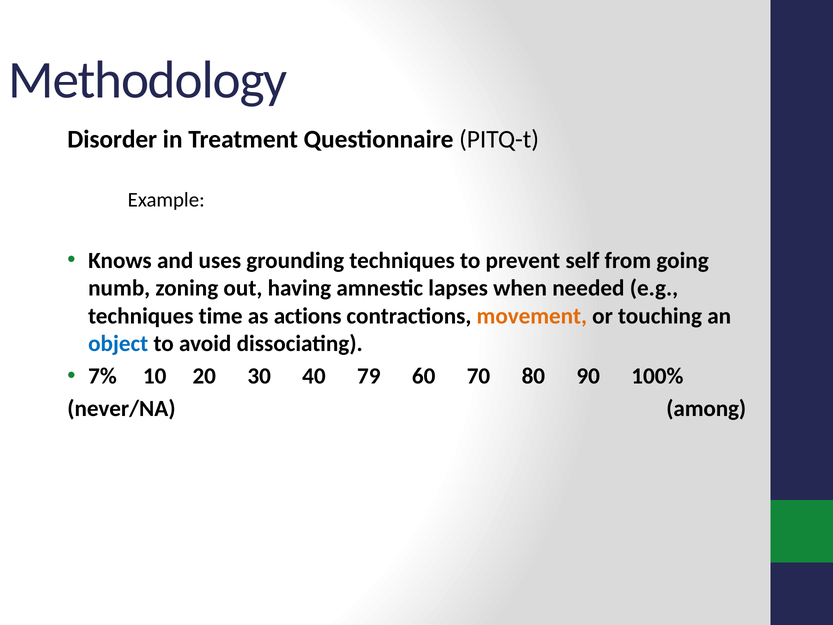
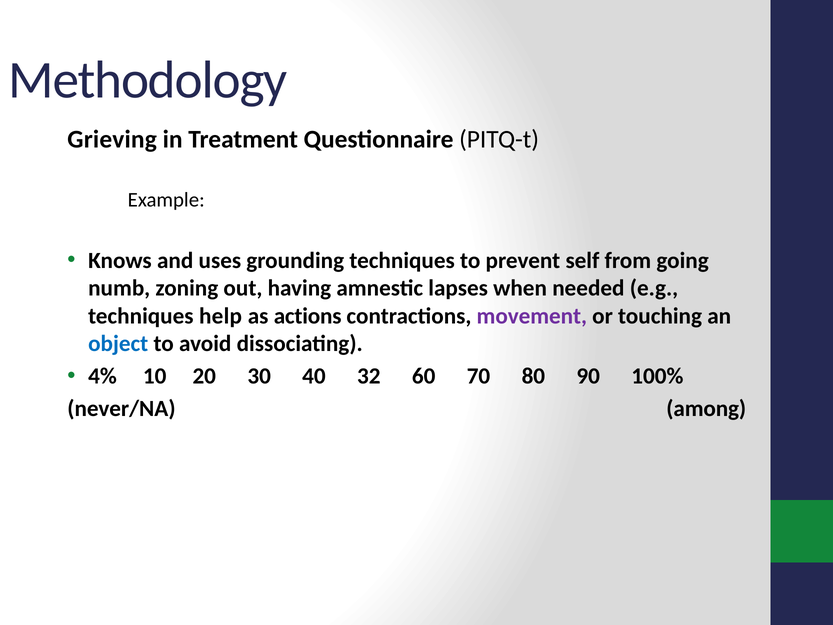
Disorder: Disorder -> Grieving (112, 139)
time: time -> help (221, 316)
movement colour: orange -> purple (532, 316)
7%: 7% -> 4% (102, 376)
79: 79 -> 32 (369, 376)
